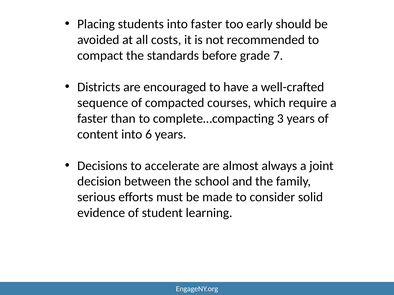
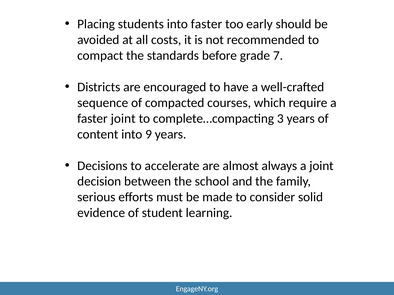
faster than: than -> joint (123, 119)
6: 6 -> 9 (149, 134)
